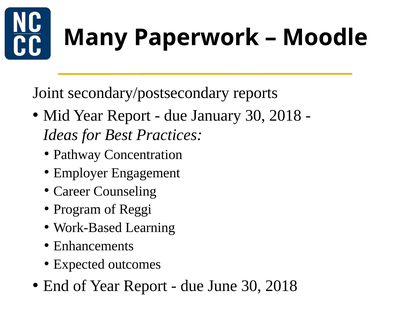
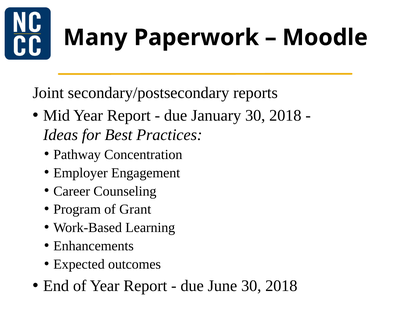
Reggi: Reggi -> Grant (135, 209)
